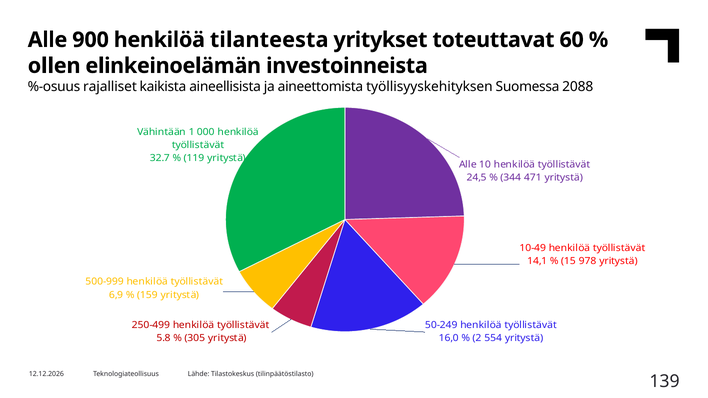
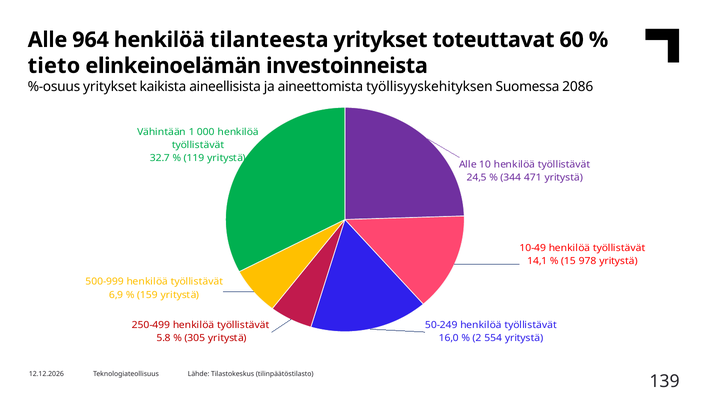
900: 900 -> 964 (91, 40)
ollen: ollen -> tieto (54, 66)
%-osuus rajalliset: rajalliset -> yritykset (110, 87)
2088: 2088 -> 2086 (578, 87)
